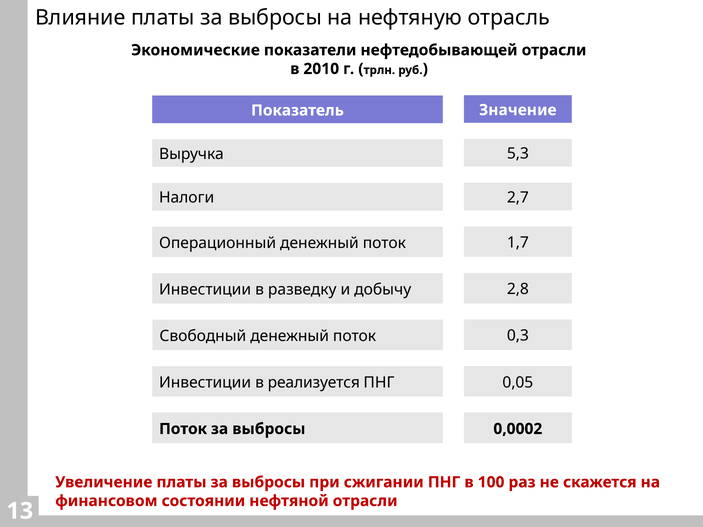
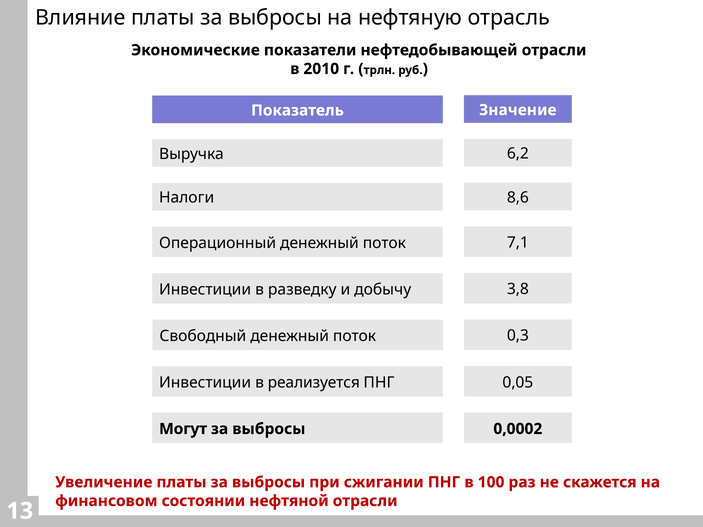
5,3: 5,3 -> 6,2 (518, 154)
2,7: 2,7 -> 8,6 (518, 198)
1,7: 1,7 -> 7,1 (518, 243)
2,8: 2,8 -> 3,8 (518, 289)
Поток: Поток -> Могут (183, 429)
